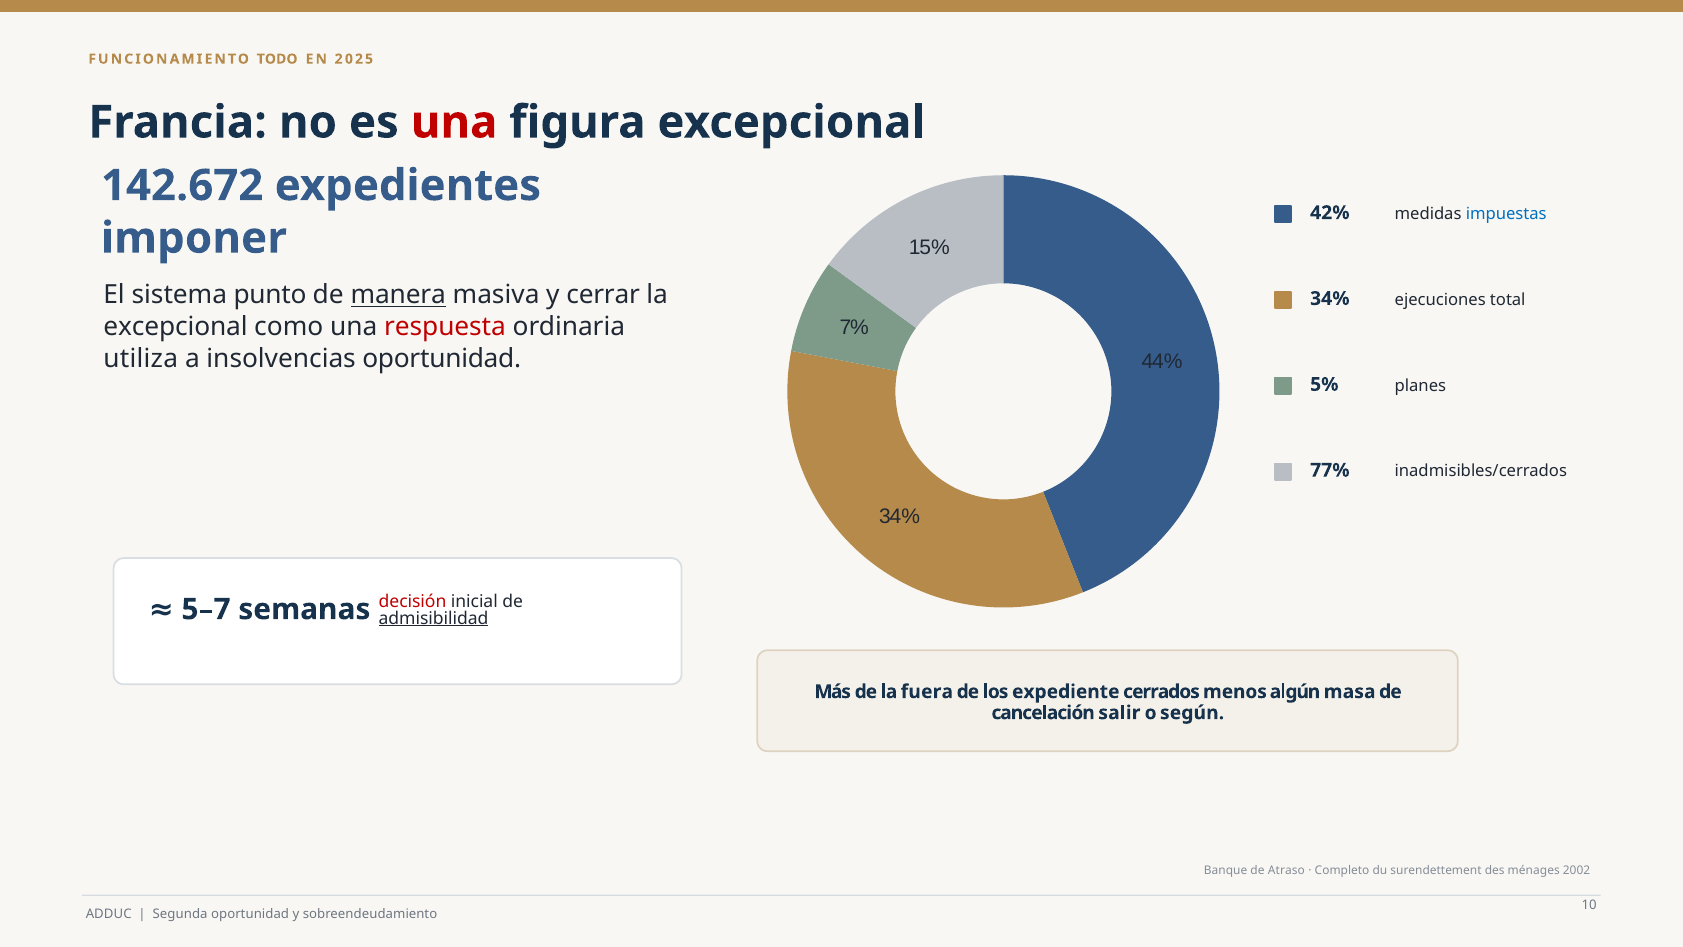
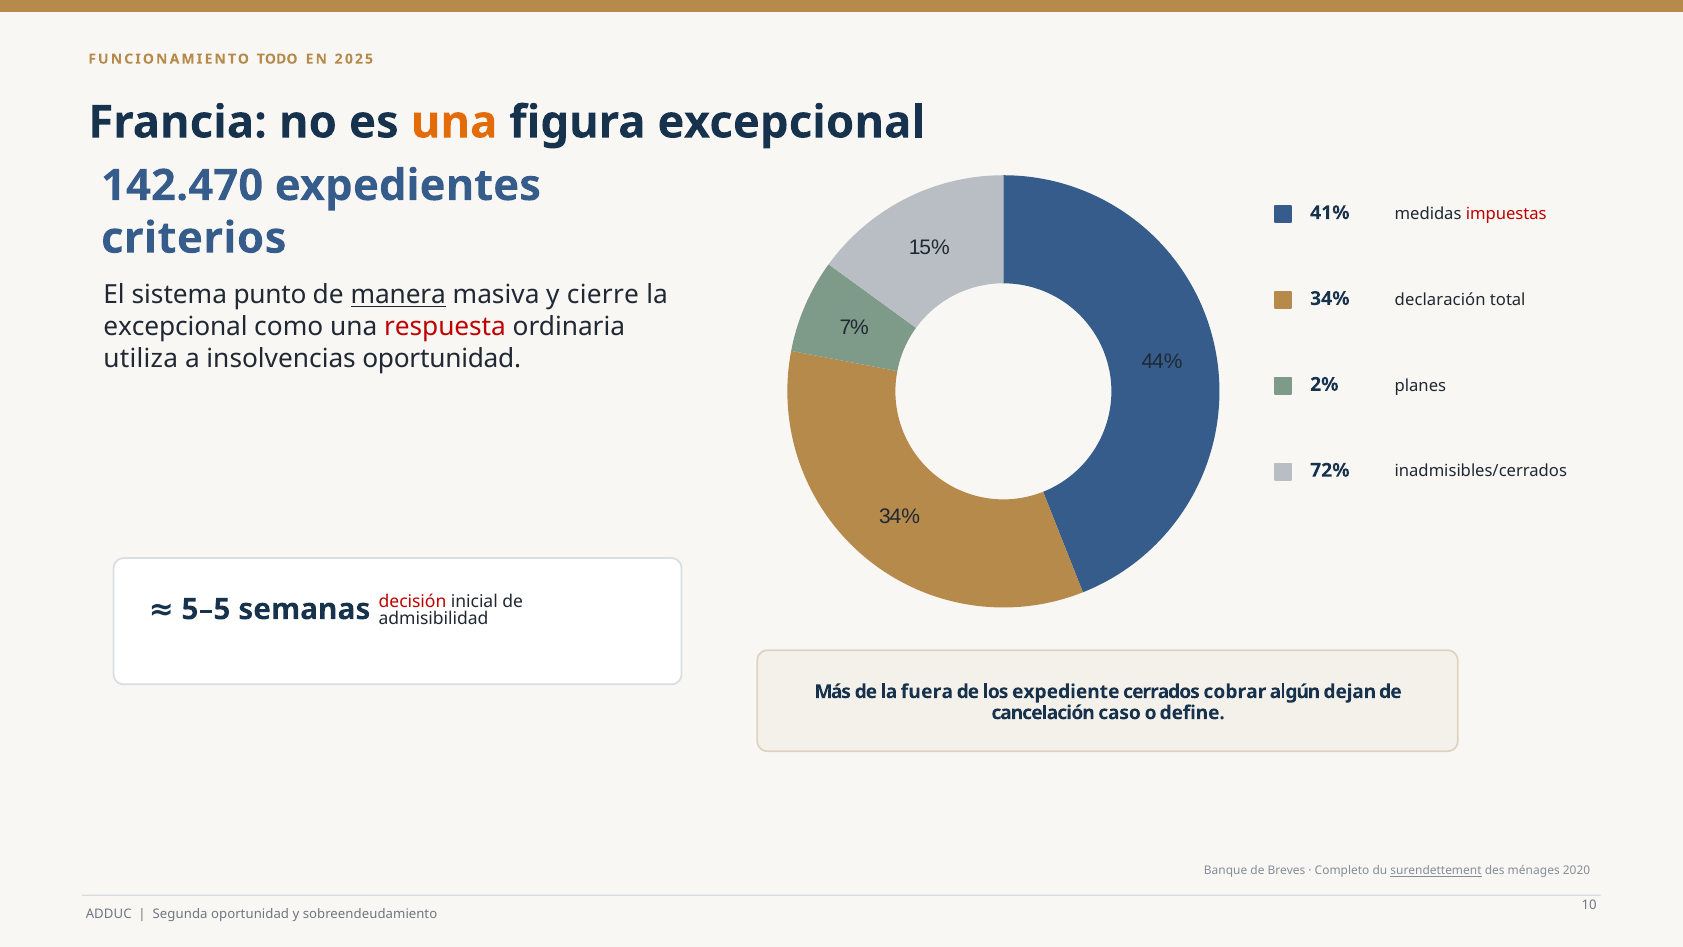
una colour: red -> orange (454, 122)
142.672: 142.672 -> 142.470 (182, 186)
42%: 42% -> 41% (1330, 213)
impuestas colour: blue -> red (1506, 214)
imponer: imponer -> criterios (194, 238)
cerrar: cerrar -> cierre (603, 295)
ejecuciones: ejecuciones -> declaración (1440, 300)
5%: 5% -> 2% (1324, 384)
77%: 77% -> 72% (1330, 470)
5–7: 5–7 -> 5–5 (206, 609)
admisibilidad underline: present -> none (434, 618)
menos: menos -> cobrar (1235, 691)
masa: masa -> dejan (1350, 691)
salir: salir -> caso (1120, 713)
según: según -> define (1192, 713)
Atraso: Atraso -> Breves (1286, 870)
surendettement underline: none -> present (1436, 870)
2002: 2002 -> 2020 (1577, 870)
